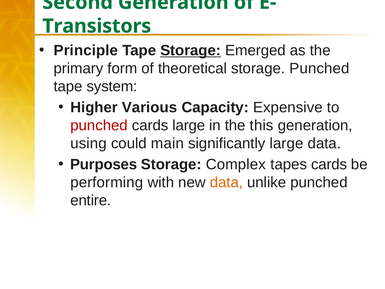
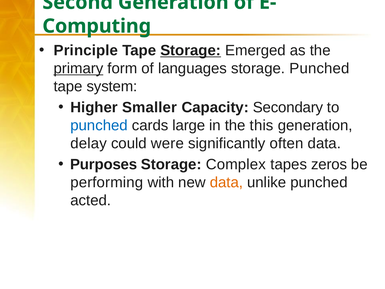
Transistors: Transistors -> Computing (97, 26)
primary underline: none -> present (78, 68)
theoretical: theoretical -> languages (193, 68)
Various: Various -> Smaller (150, 107)
Expensive: Expensive -> Secondary (288, 107)
punched colour: red -> blue (99, 125)
using: using -> delay (89, 143)
main: main -> were (167, 143)
significantly large: large -> often (286, 143)
tapes cards: cards -> zeros (329, 164)
entire: entire -> acted (91, 200)
